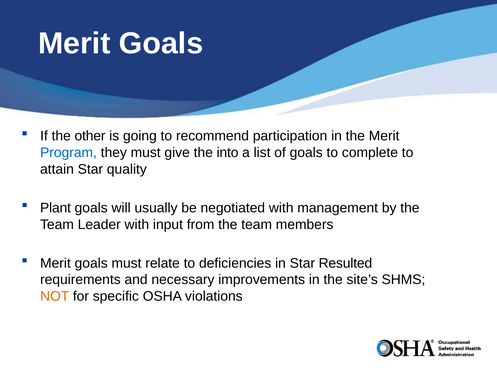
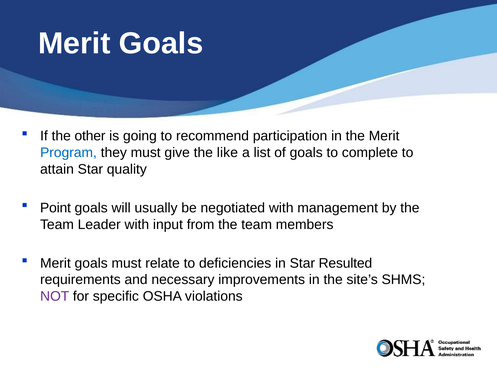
into: into -> like (227, 153)
Plant: Plant -> Point (56, 208)
NOT colour: orange -> purple (55, 296)
